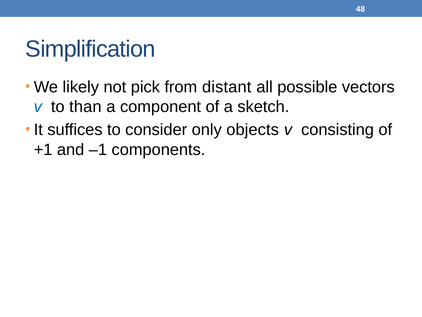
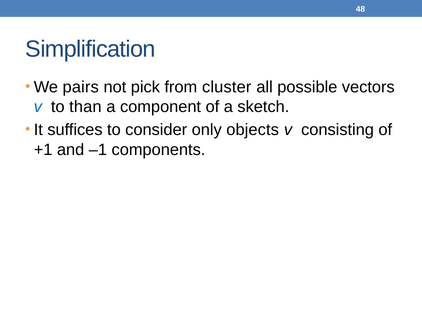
likely: likely -> pairs (81, 87)
distant: distant -> cluster (227, 87)
